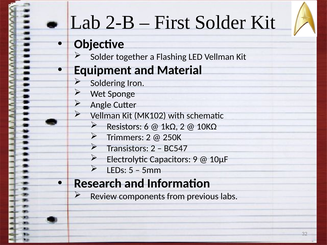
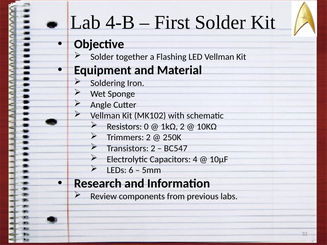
2-B: 2-B -> 4-B (120, 22)
6: 6 -> 0 (146, 127)
9: 9 -> 4 (195, 159)
5: 5 -> 6 (131, 170)
